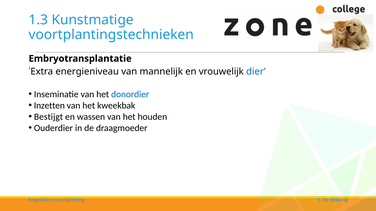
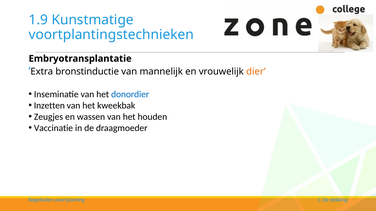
1.3: 1.3 -> 1.9 (38, 20)
energieniveau: energieniveau -> bronstinductie (87, 72)
dier colour: blue -> orange (256, 72)
Bestijgt: Bestijgt -> Zeugjes (49, 117)
Ouderdier: Ouderdier -> Vaccinatie (53, 128)
